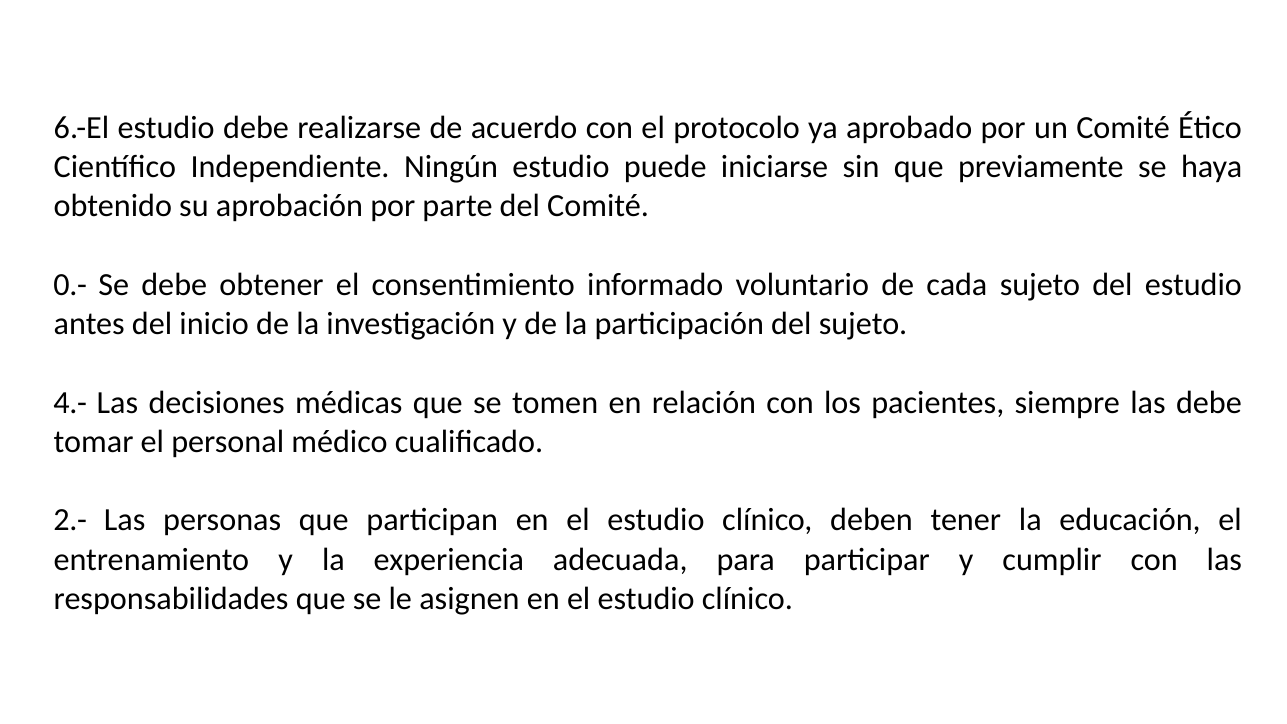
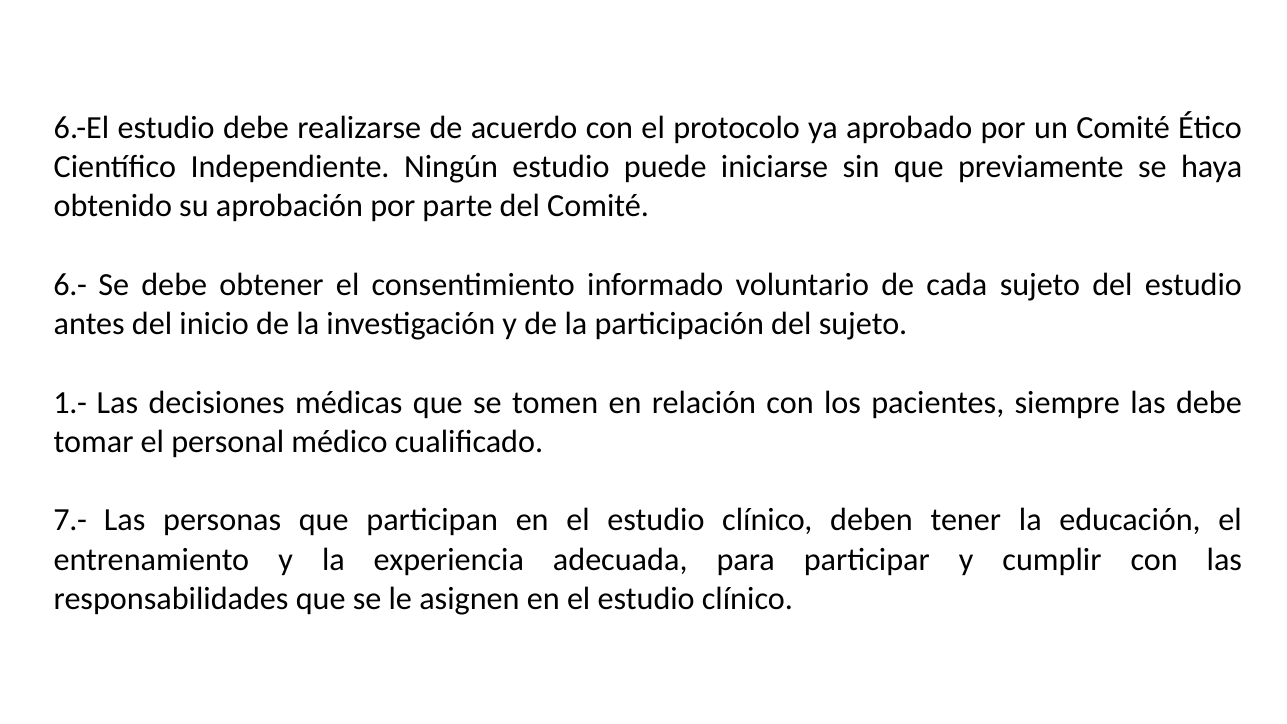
0.-: 0.- -> 6.- (70, 285)
4.-: 4.- -> 1.- (70, 402)
2.-: 2.- -> 7.- (70, 520)
